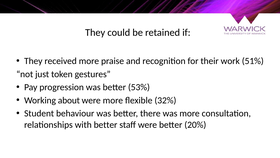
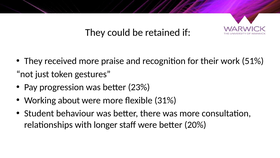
53%: 53% -> 23% (139, 87)
32%: 32% -> 31% (165, 100)
with better: better -> longer (106, 124)
